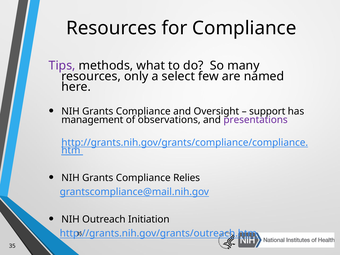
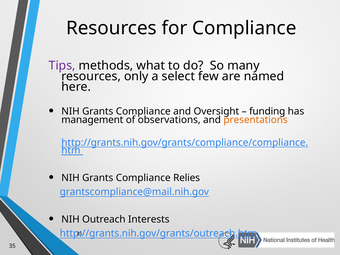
support: support -> funding (267, 111)
presentations colour: purple -> orange (256, 120)
Initiation: Initiation -> Interests (149, 219)
